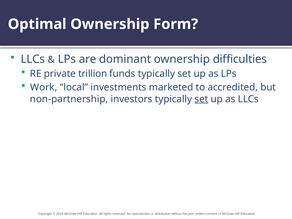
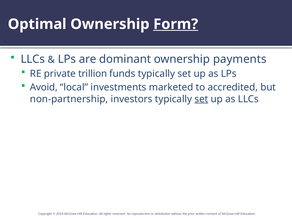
Form underline: none -> present (176, 24)
difficulties: difficulties -> payments (240, 59)
Work: Work -> Avoid (44, 87)
